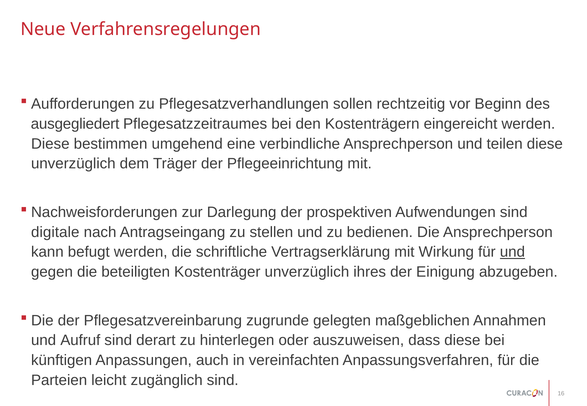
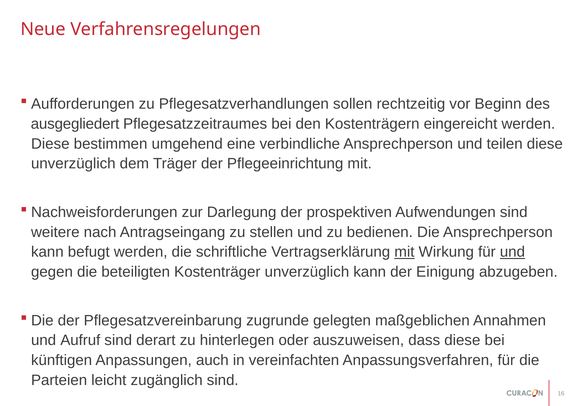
digitale: digitale -> weitere (55, 232)
mit underline: none -> present (404, 252)
unverzüglich ihres: ihres -> kann (370, 272)
